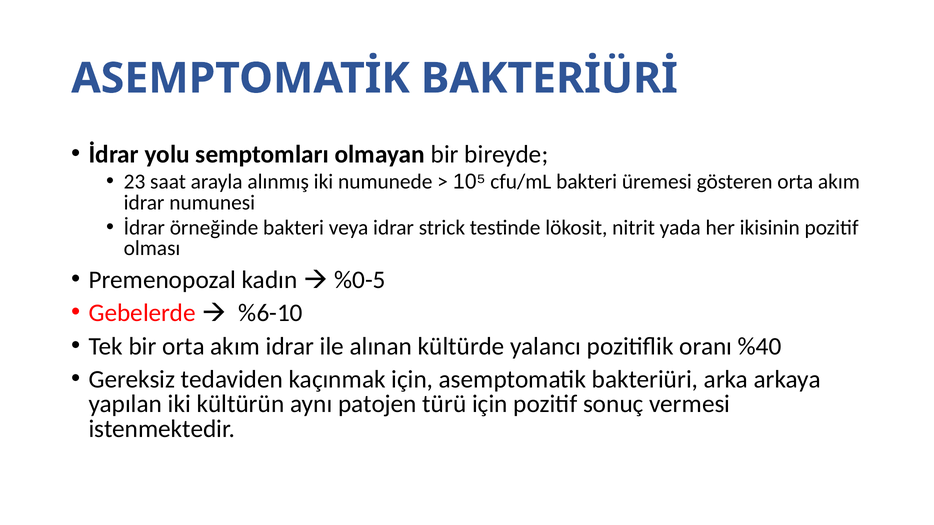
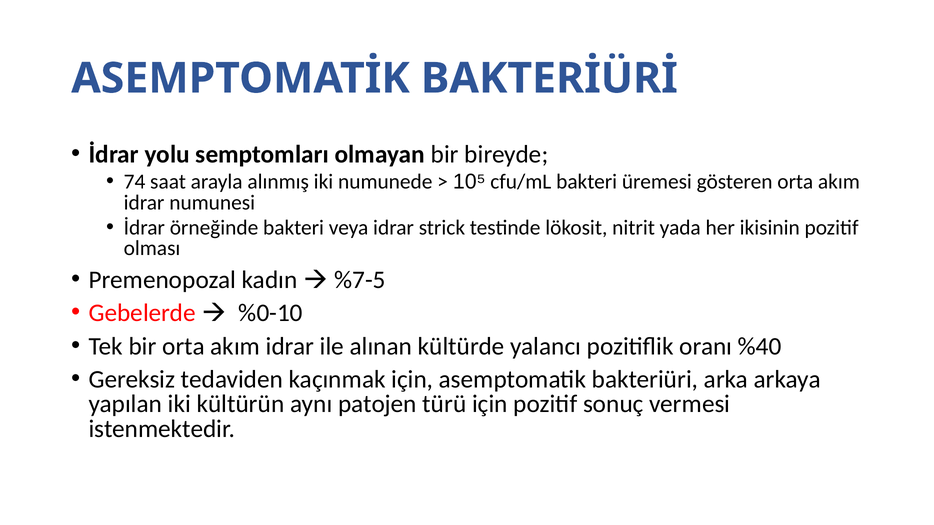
23: 23 -> 74 (135, 182)
%0-5: %0-5 -> %7-5 (360, 280)
%6-10: %6-10 -> %0-10 (271, 313)
